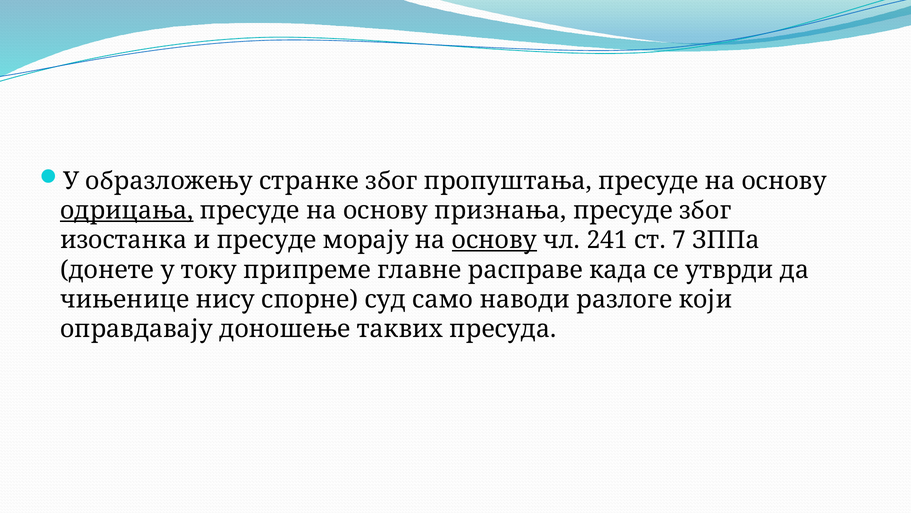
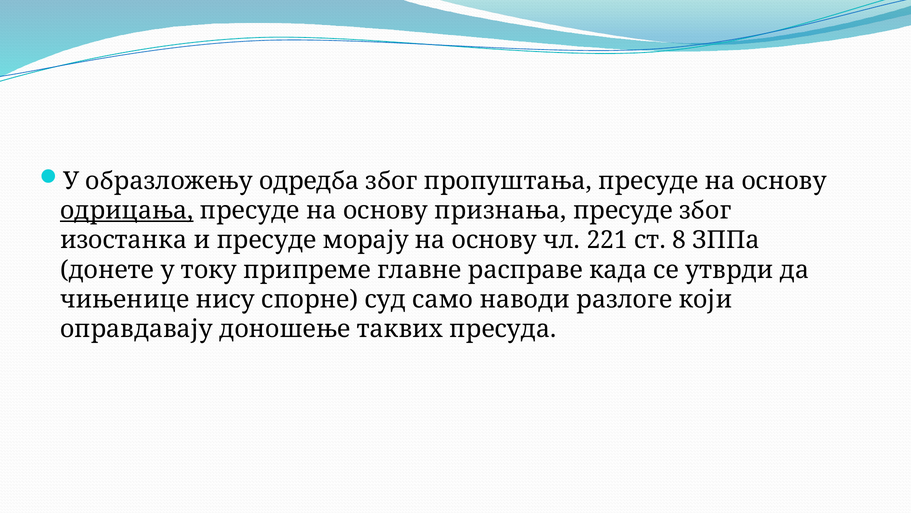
странке: странке -> одредба (309, 181)
основу underline: present -> none (494, 240)
241: 241 -> 221 (607, 240)
7: 7 -> 8 (679, 240)
